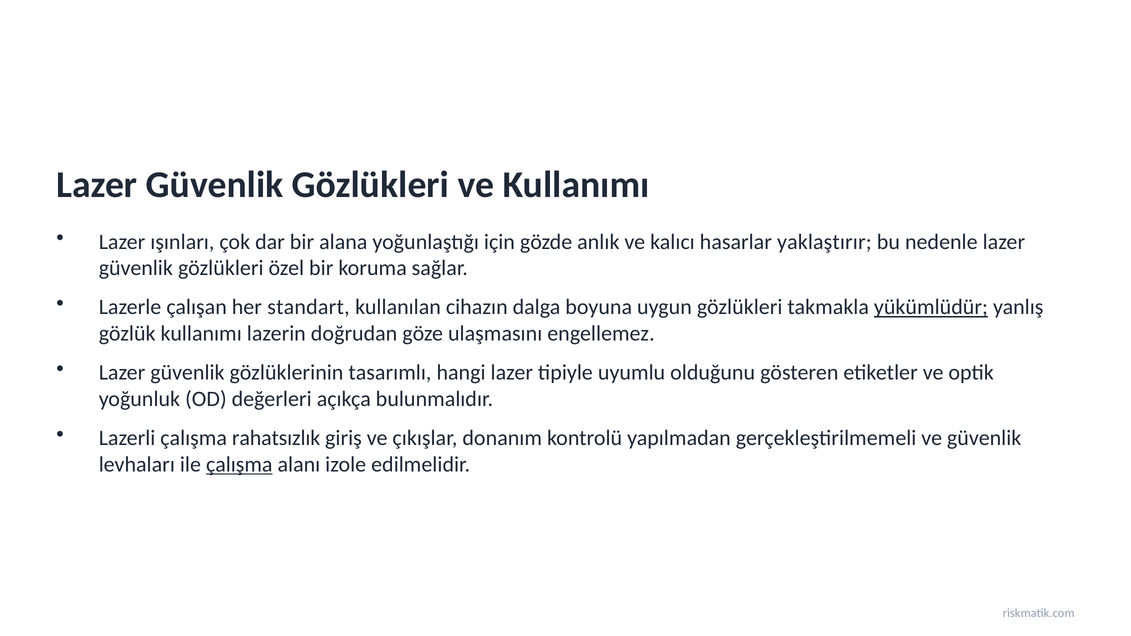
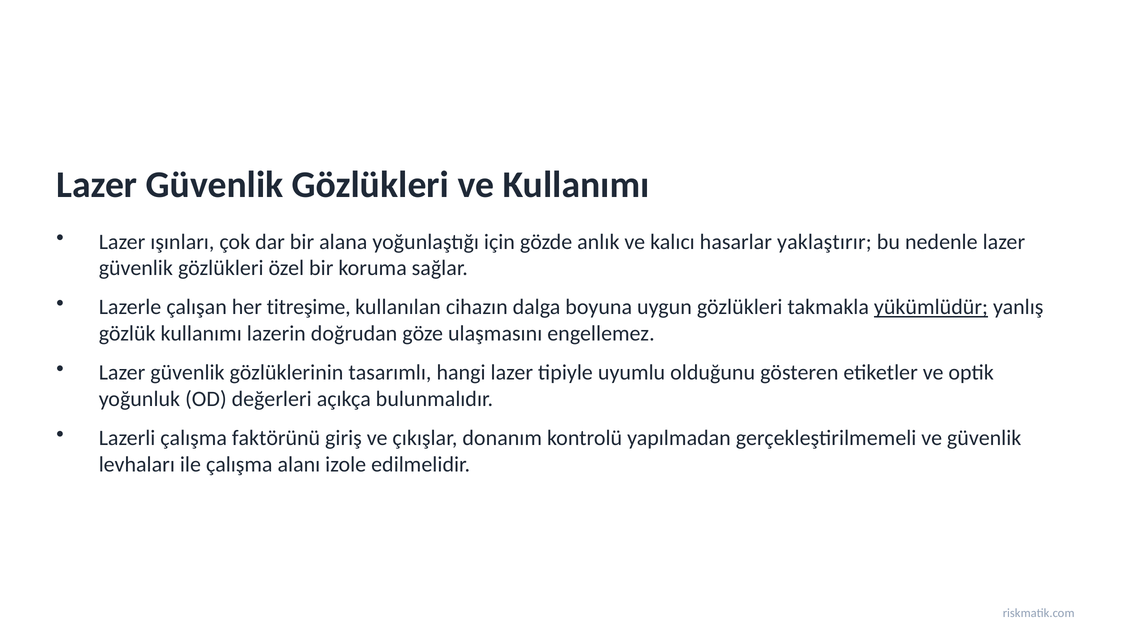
standart: standart -> titreşime (309, 307)
rahatsızlık: rahatsızlık -> faktörünü (276, 438)
çalışma underline: present -> none (239, 465)
